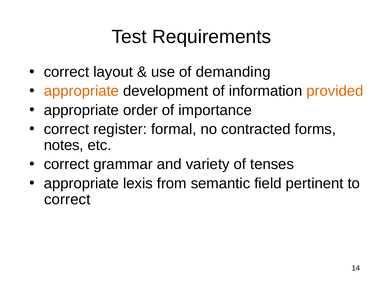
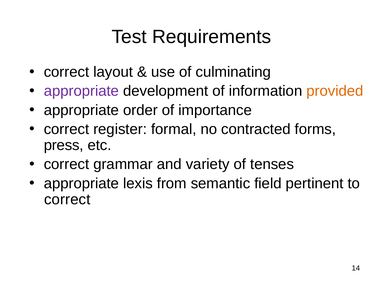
demanding: demanding -> culminating (233, 72)
appropriate colour: orange -> purple (81, 91)
notes: notes -> press (64, 145)
